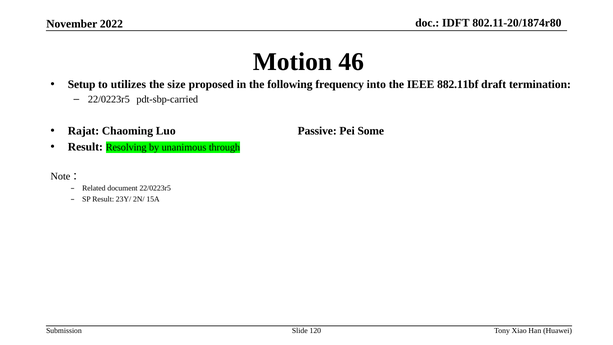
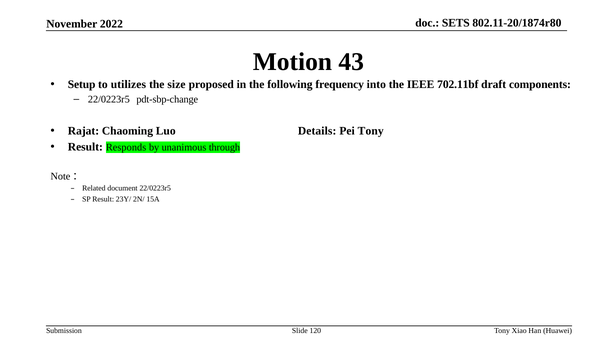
IDFT: IDFT -> SETS (456, 23)
46: 46 -> 43 (351, 62)
882.11bf: 882.11bf -> 702.11bf (458, 84)
termination: termination -> components (540, 84)
pdt-sbp-carried: pdt-sbp-carried -> pdt-sbp-change (167, 99)
Passive: Passive -> Details (317, 131)
Pei Some: Some -> Tony (371, 131)
Resolving: Resolving -> Responds (126, 147)
